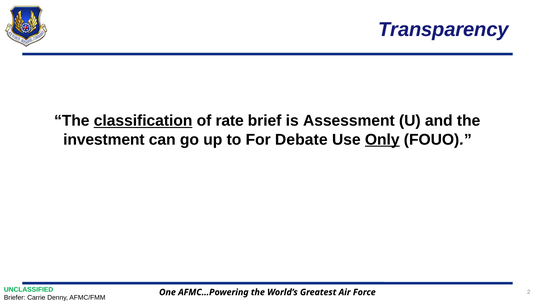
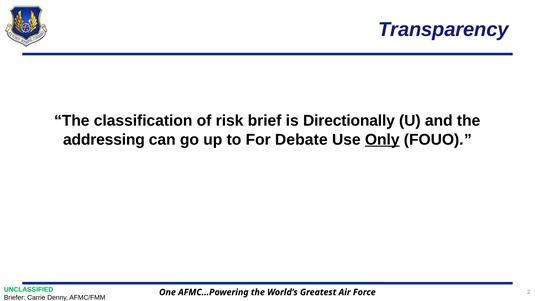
classification underline: present -> none (143, 121)
rate: rate -> risk (230, 121)
Assessment: Assessment -> Directionally (349, 121)
investment: investment -> addressing (104, 140)
